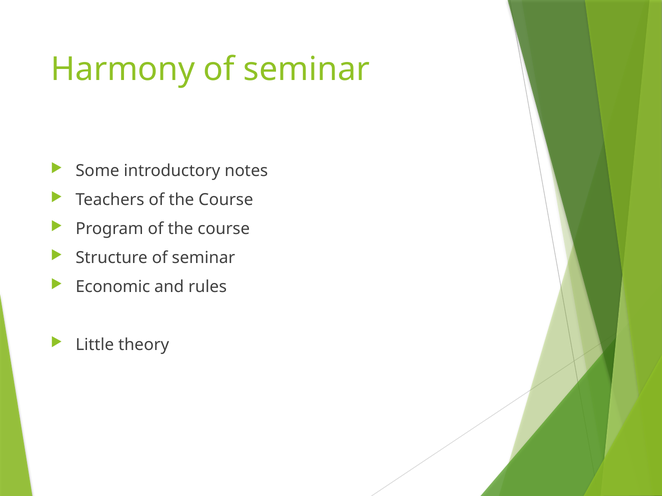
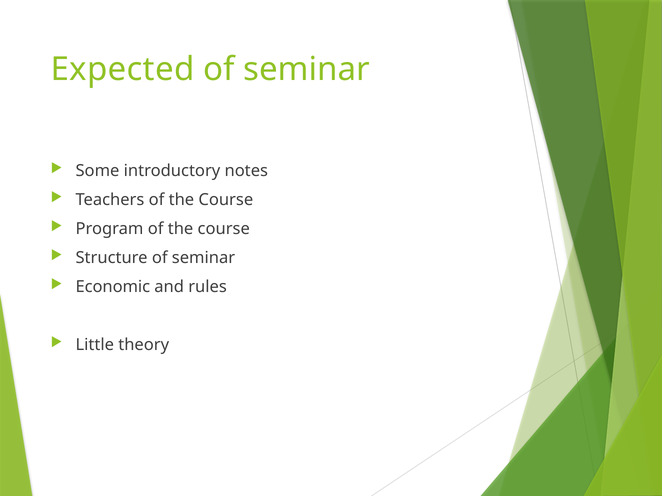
Harmony: Harmony -> Expected (123, 70)
